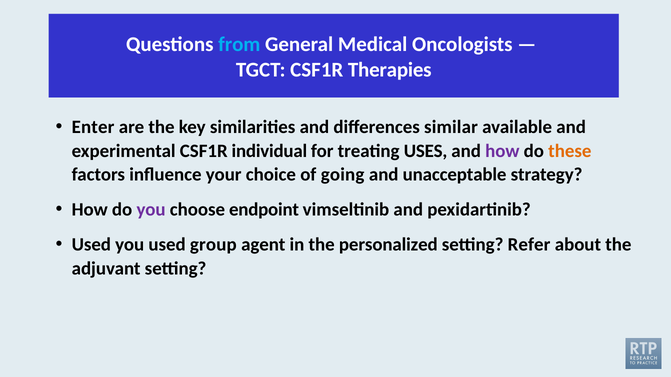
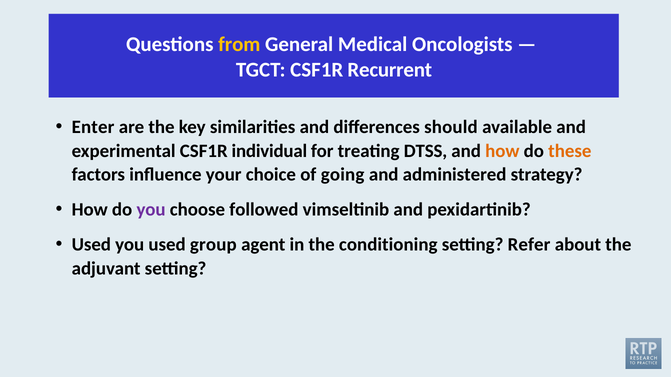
from colour: light blue -> yellow (239, 45)
Therapies: Therapies -> Recurrent (390, 70)
similar: similar -> should (451, 127)
USES: USES -> DTSS (425, 151)
how colour: purple -> orange (502, 151)
unacceptable: unacceptable -> administered (455, 175)
endpoint: endpoint -> followed (264, 210)
personalized: personalized -> conditioning (388, 245)
